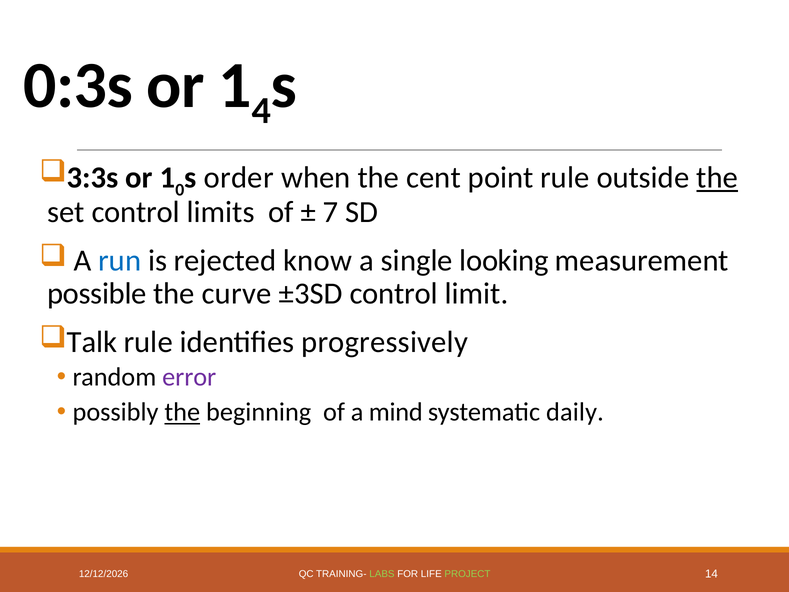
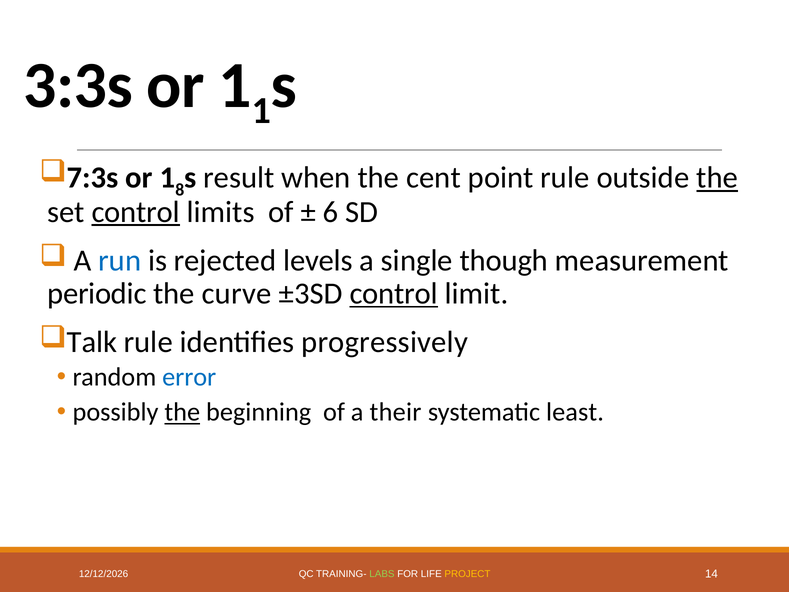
0:3s: 0:3s -> 3:3s (78, 85)
4: 4 -> 1 (261, 111)
3:3s: 3:3s -> 7:3s (93, 178)
0: 0 -> 8 (180, 190)
order: order -> result (239, 178)
control underline: none -> present (136, 212)
7: 7 -> 6 (331, 212)
know: know -> levels (318, 260)
looking: looking -> though (504, 260)
possible: possible -> periodic (97, 293)
control underline: none -> present (394, 293)
error colour: purple -> blue (189, 377)
mind: mind -> their (396, 412)
daily: daily -> least (575, 412)
PROJECT colour: light green -> yellow (467, 574)
